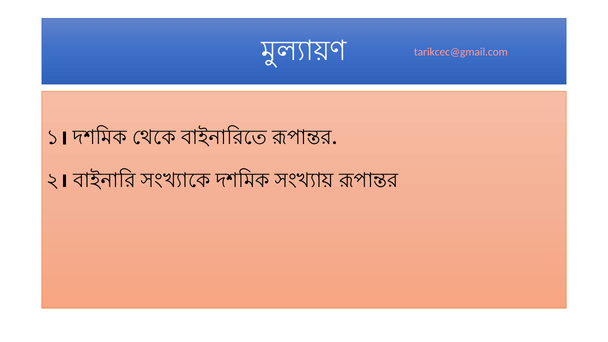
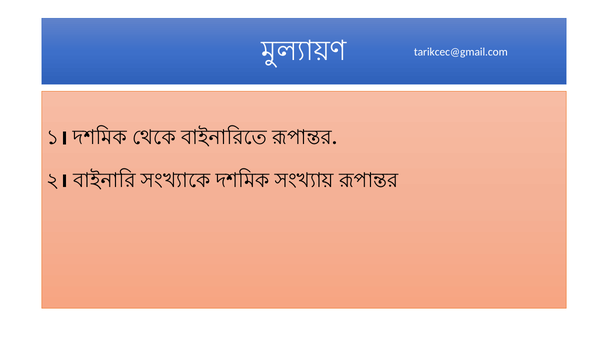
tarikcec@gmail.com colour: pink -> white (461, 52)
